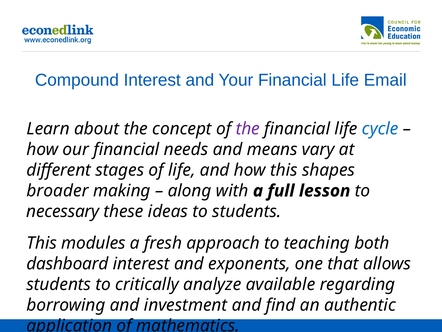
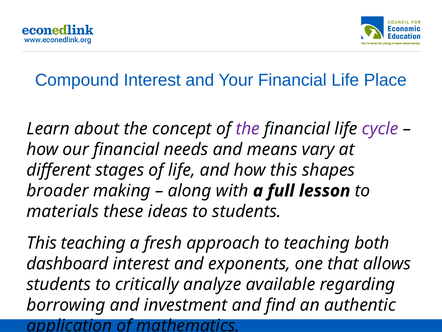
Email: Email -> Place (385, 80)
cycle colour: blue -> purple (380, 129)
necessary: necessary -> materials (63, 211)
This modules: modules -> teaching (93, 243)
